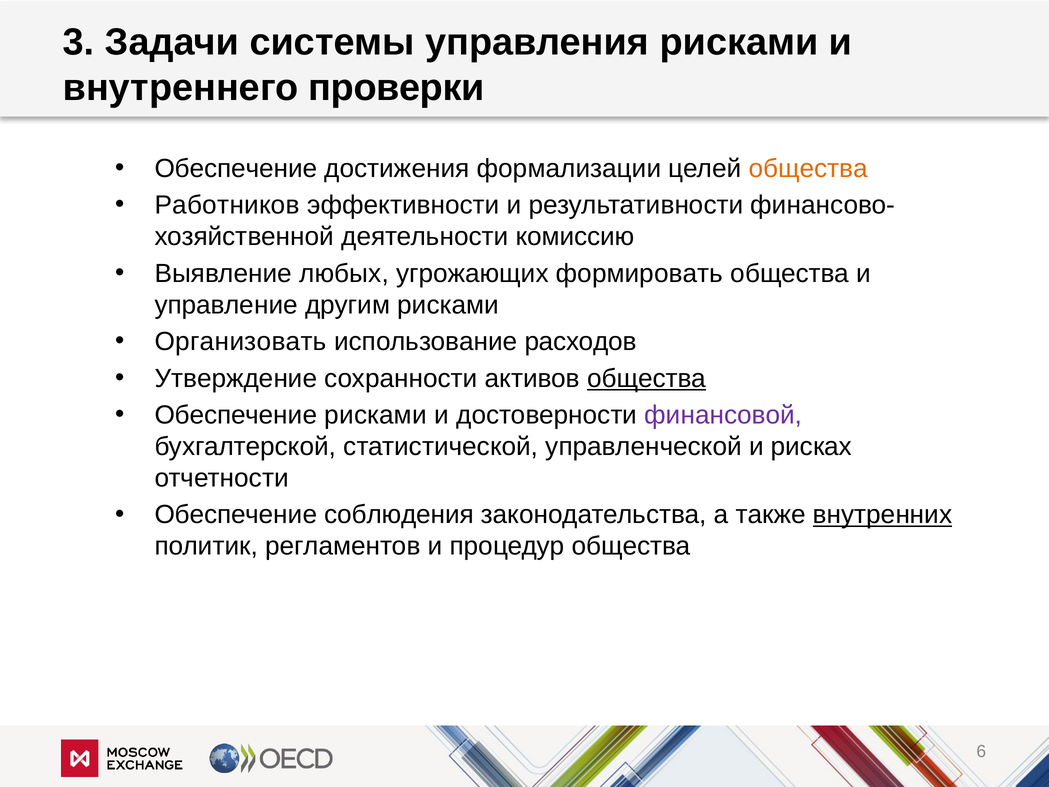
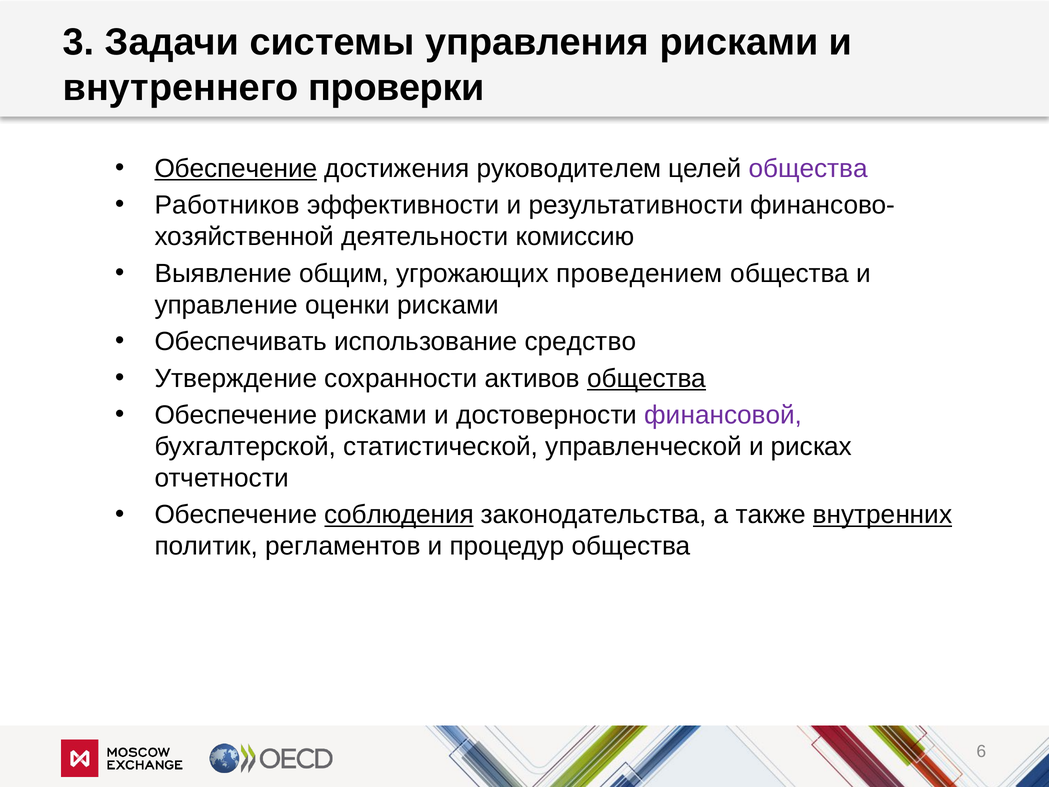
Обеспечение underline: none -> present (236, 168)
формализации: формализации -> руководителем (569, 168)
общества colour: orange -> purple (808, 168)
любых: любых -> общим (344, 273)
формировать: формировать -> проведением (639, 273)
другим: другим -> оценки (348, 305)
Организовать: Организовать -> Обеспечивать (241, 342)
расходов: расходов -> средство (580, 342)
соблюдения underline: none -> present (399, 515)
